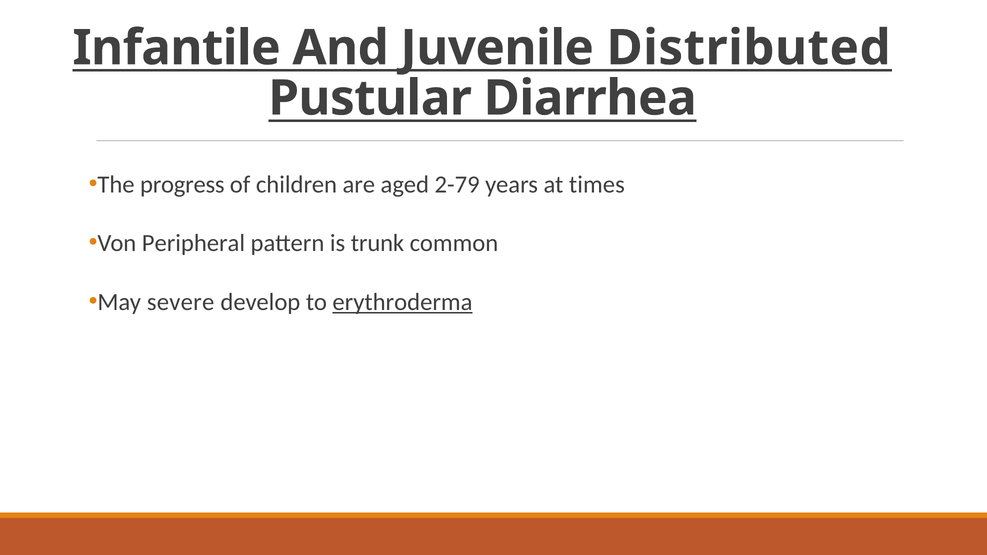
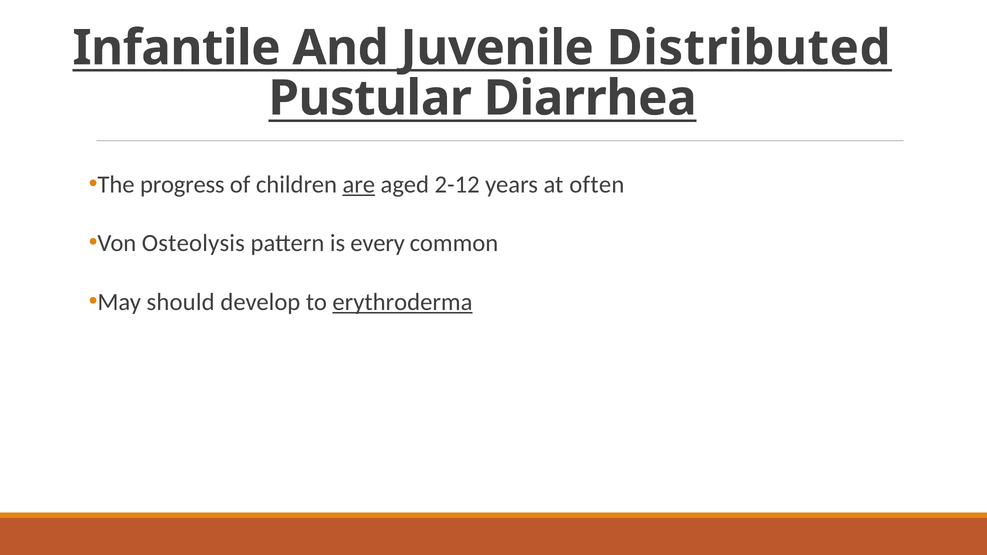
are underline: none -> present (359, 184)
2-79: 2-79 -> 2-12 (457, 184)
times: times -> often (597, 184)
Peripheral: Peripheral -> Osteolysis (193, 243)
trunk: trunk -> every (378, 243)
severe: severe -> should (181, 302)
